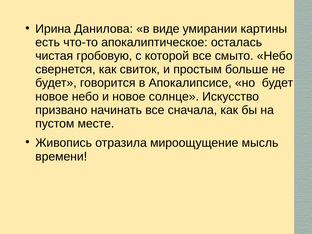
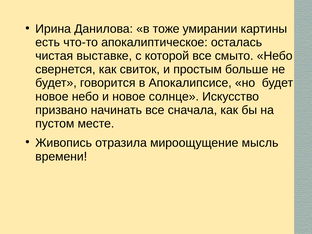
виде: виде -> тоже (166, 29)
гробовую: гробовую -> выставке (104, 56)
